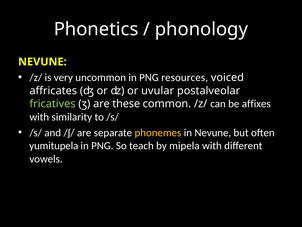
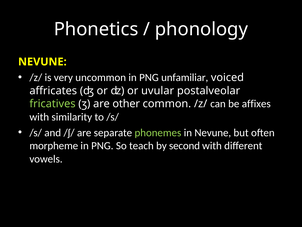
resources: resources -> unfamiliar (185, 77)
these: these -> other (126, 104)
phonemes colour: yellow -> light green (158, 132)
yumitupela: yumitupela -> morpheme (54, 146)
mipela: mipela -> second (184, 146)
